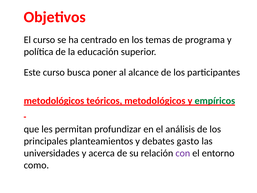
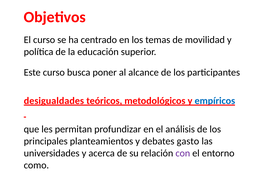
programa: programa -> movilidad (205, 40)
metodológicos: metodológicos -> desigualdades (54, 101)
empíricos colour: green -> blue (215, 101)
